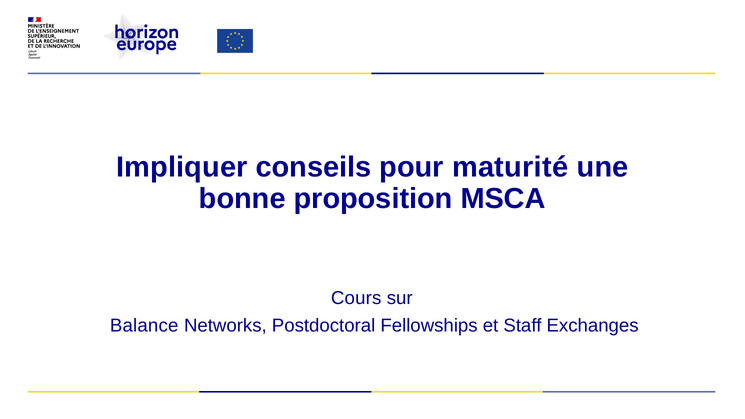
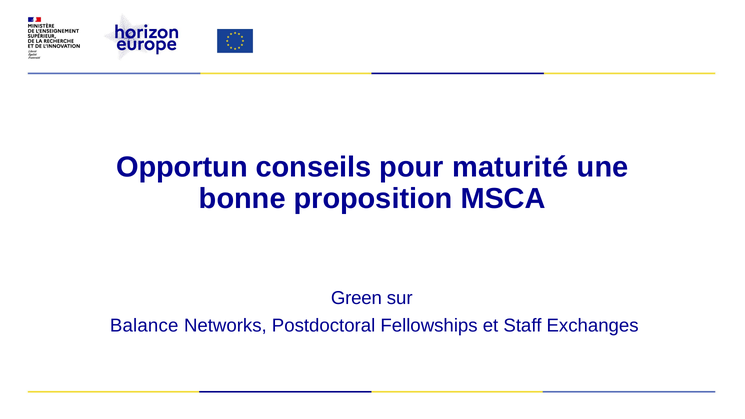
Impliquer: Impliquer -> Opportun (182, 167)
Cours: Cours -> Green (356, 298)
